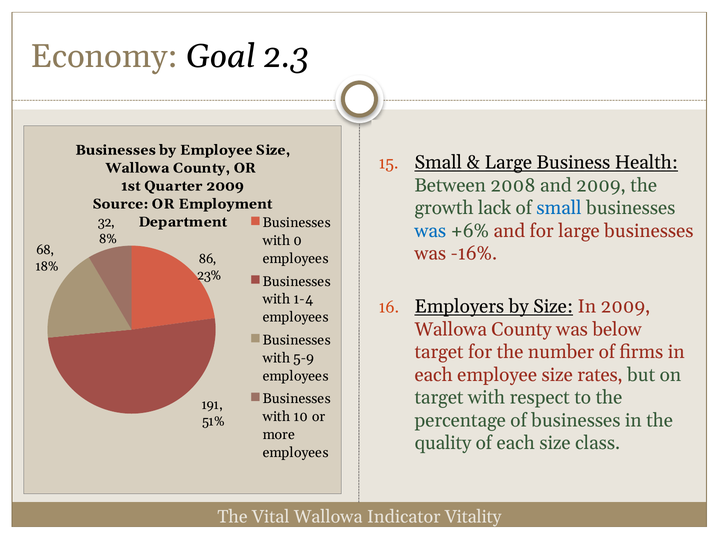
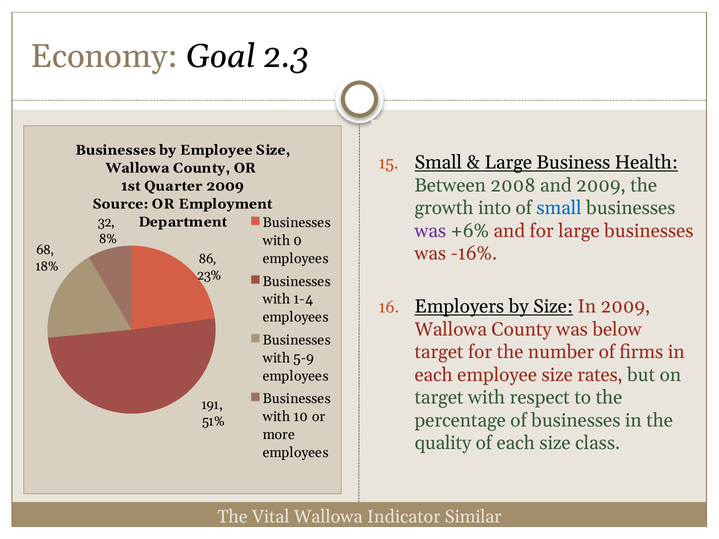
lack: lack -> into (495, 208)
was colour: blue -> purple (430, 231)
Vitality: Vitality -> Similar (473, 517)
